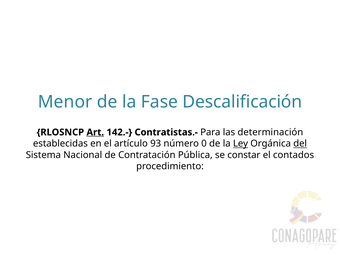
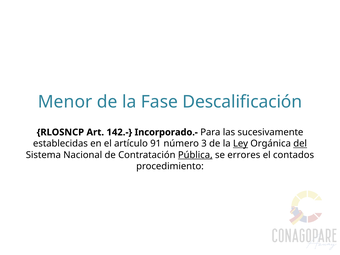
Art underline: present -> none (95, 132)
Contratistas.-: Contratistas.- -> Incorporado.- (166, 132)
determinación: determinación -> sucesivamente (270, 132)
93: 93 -> 91 (156, 144)
0: 0 -> 3 (204, 144)
Pública underline: none -> present (195, 155)
constar: constar -> errores (244, 155)
